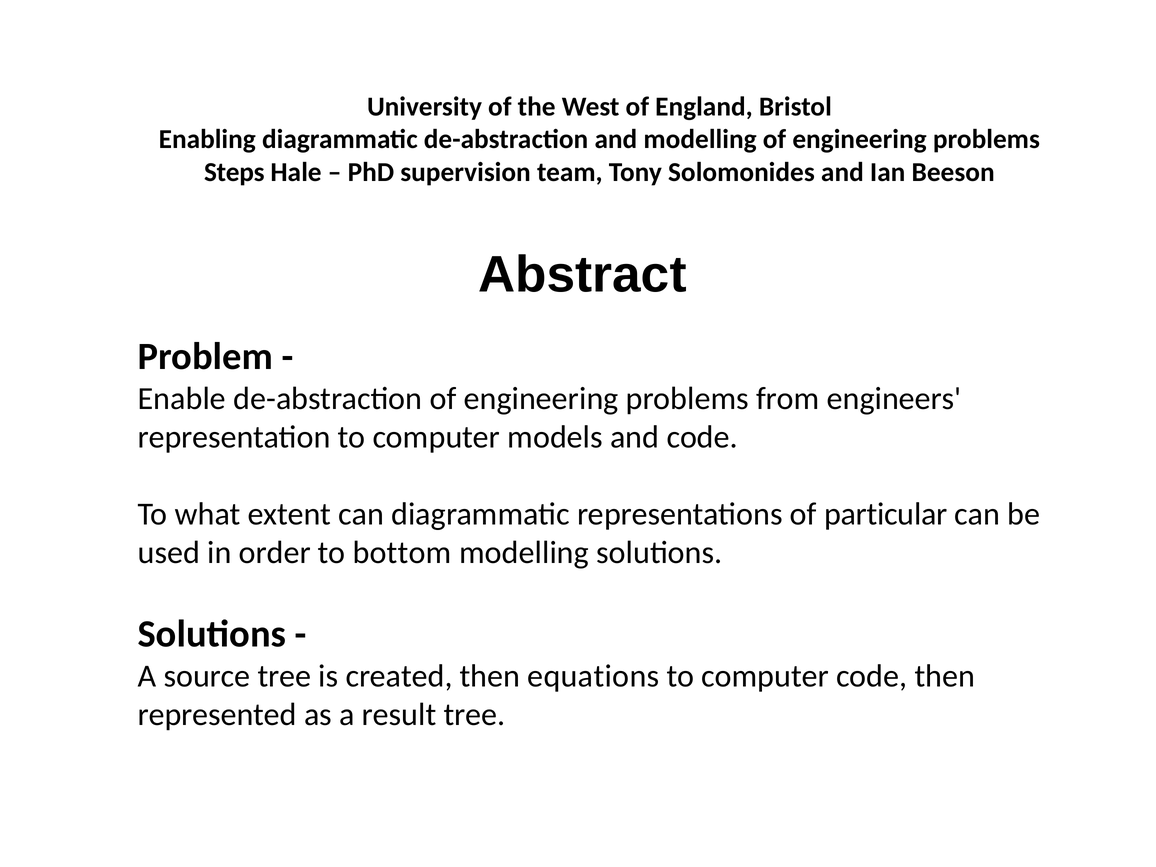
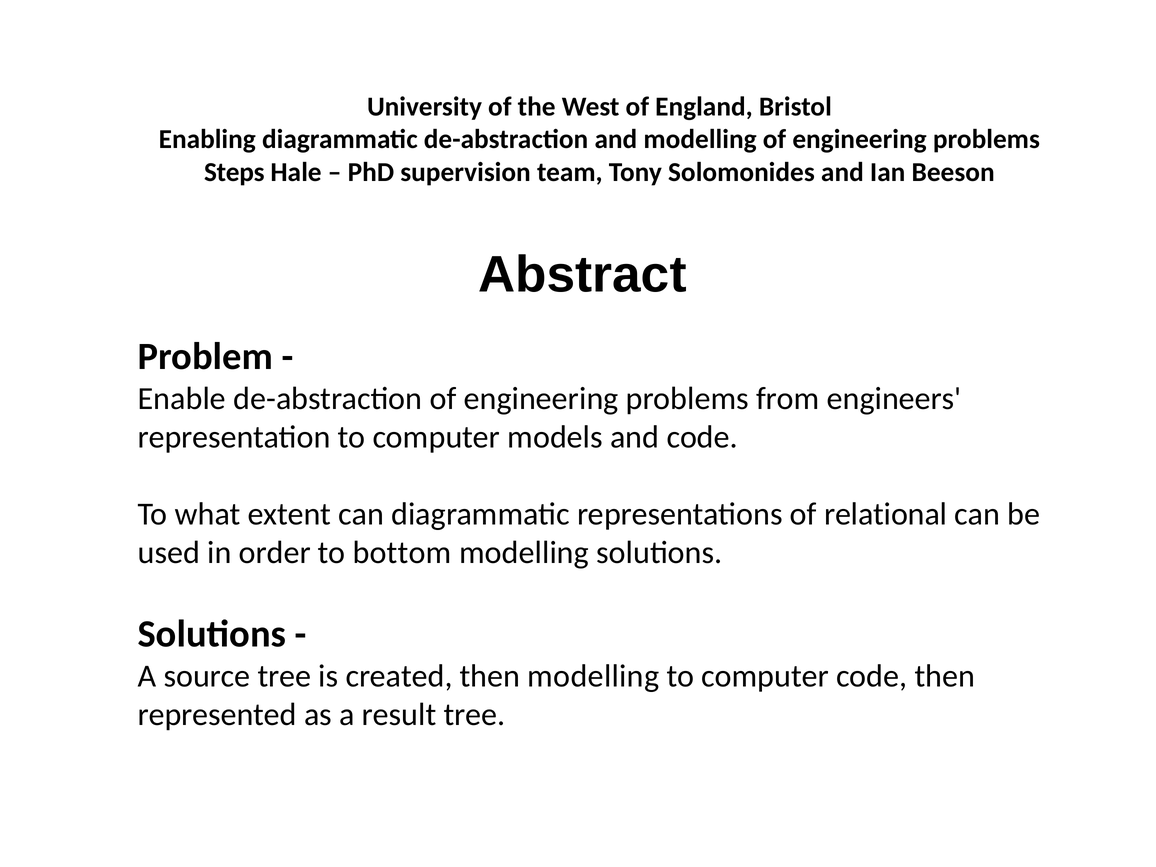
particular: particular -> relational (886, 514)
then equations: equations -> modelling (593, 676)
